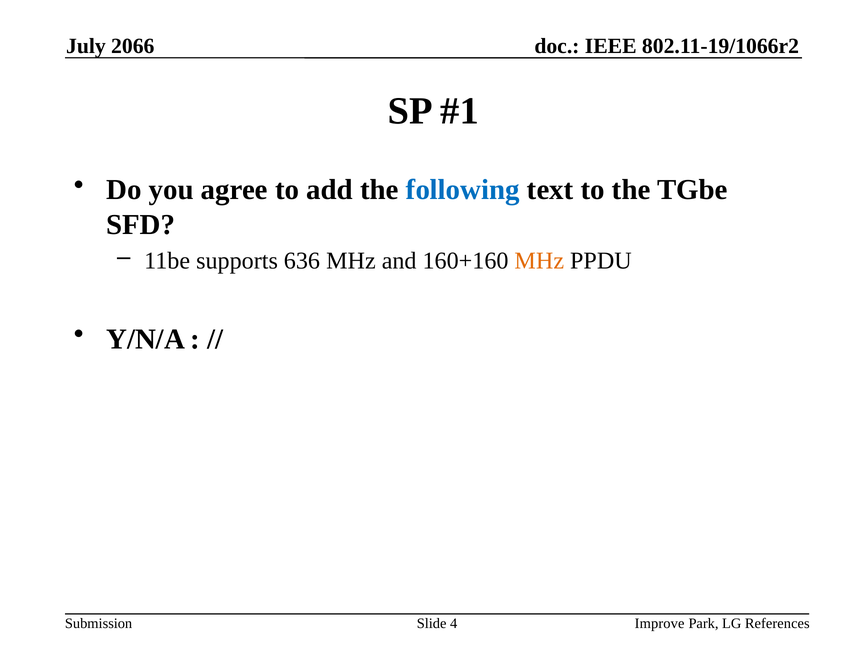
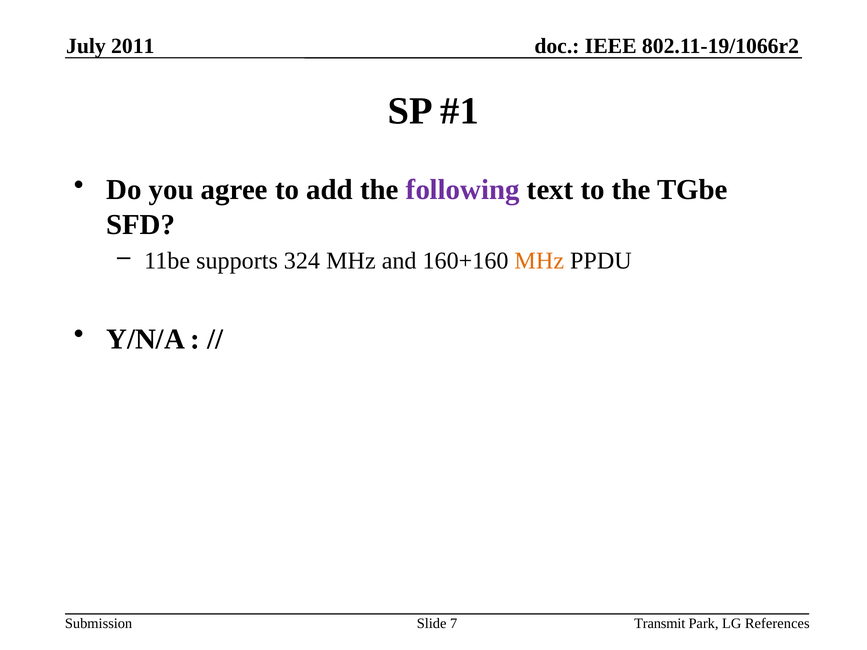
2066: 2066 -> 2011 (133, 46)
following colour: blue -> purple (463, 190)
636: 636 -> 324 (302, 261)
4: 4 -> 7 (454, 624)
Improve: Improve -> Transmit (660, 624)
